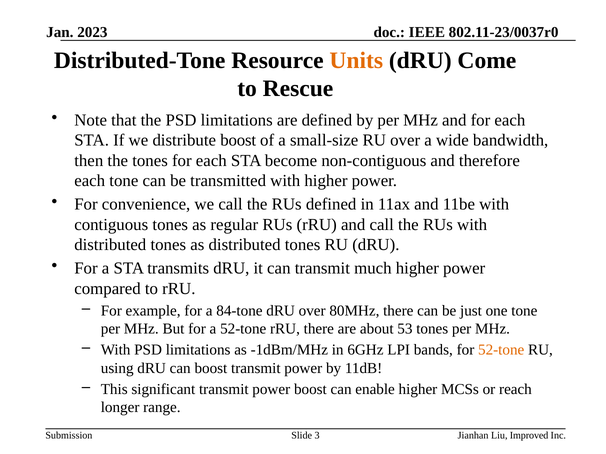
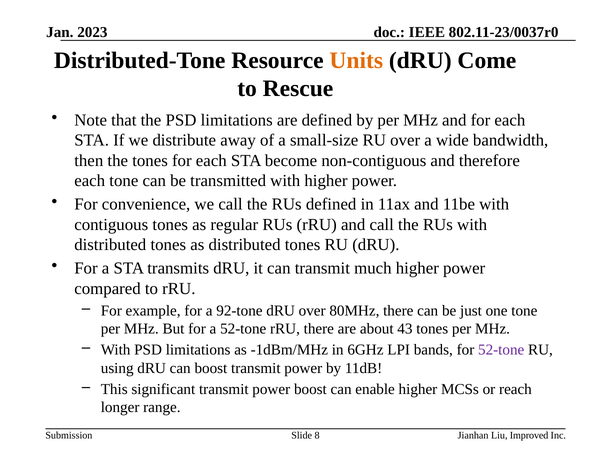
distribute boost: boost -> away (238, 141)
84-tone: 84-tone -> 92-tone (239, 311)
53: 53 -> 43 (405, 329)
52-tone colour: orange -> purple (501, 350)
3: 3 -> 8 (317, 436)
